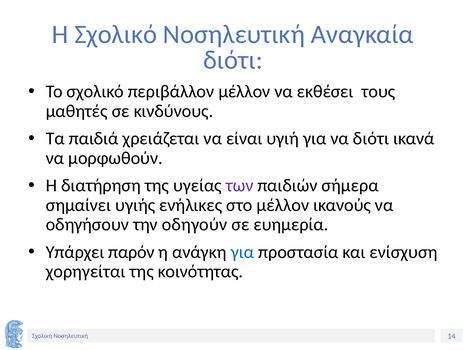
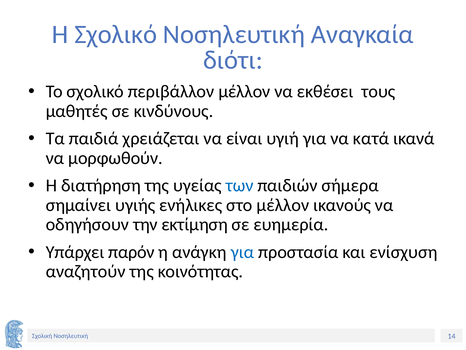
να διότι: διότι -> κατά (371, 138)
των colour: purple -> blue (240, 185)
οδηγούν: οδηγούν -> εκτίμηση (195, 224)
χορηγείται: χορηγείται -> αναζητούν (86, 271)
